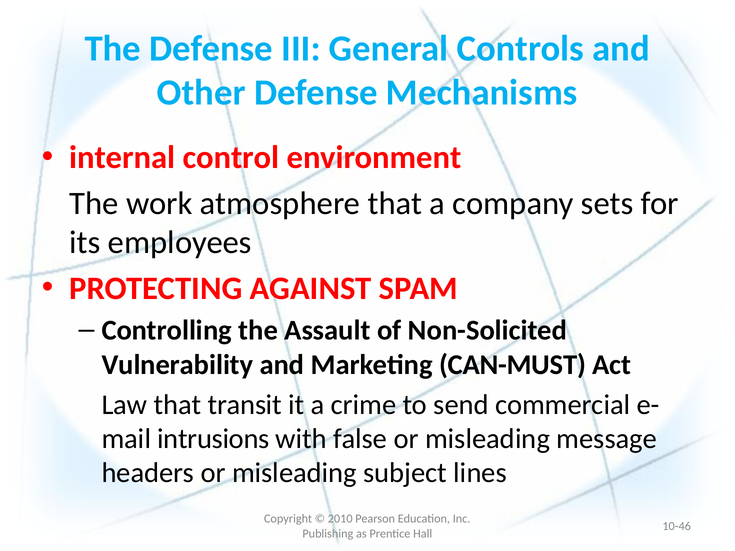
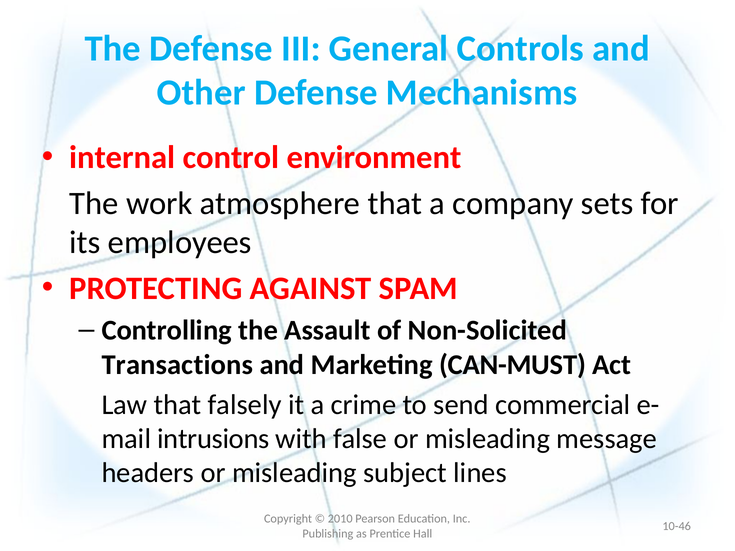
Vulnerability: Vulnerability -> Transactions (177, 365)
transit: transit -> falsely (245, 405)
